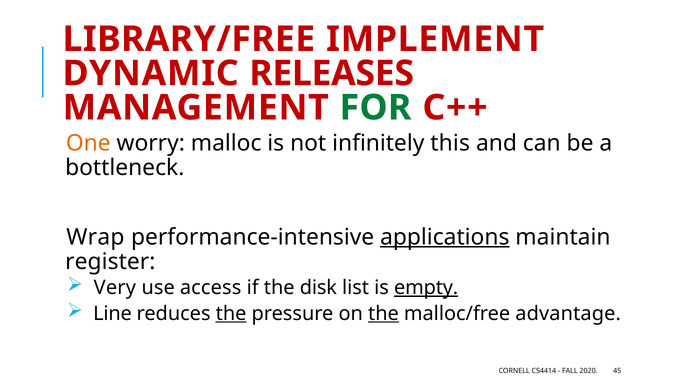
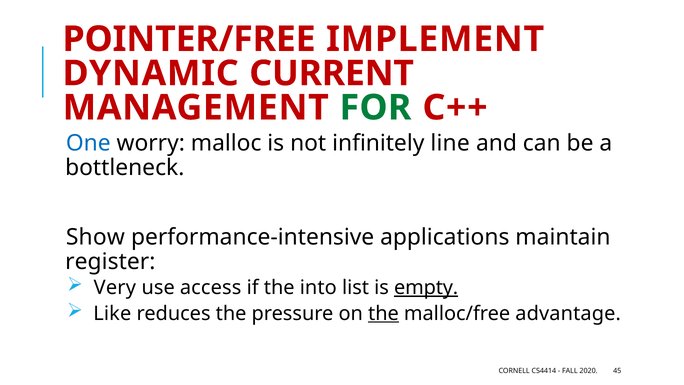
LIBRARY/FREE: LIBRARY/FREE -> POINTER/FREE (189, 39)
RELEASES: RELEASES -> CURRENT (332, 73)
One colour: orange -> blue (88, 143)
this: this -> line (450, 143)
Wrap: Wrap -> Show (95, 237)
applications underline: present -> none (445, 237)
disk: disk -> into (318, 287)
Line: Line -> Like (112, 313)
the underline: present -> none (231, 313)
